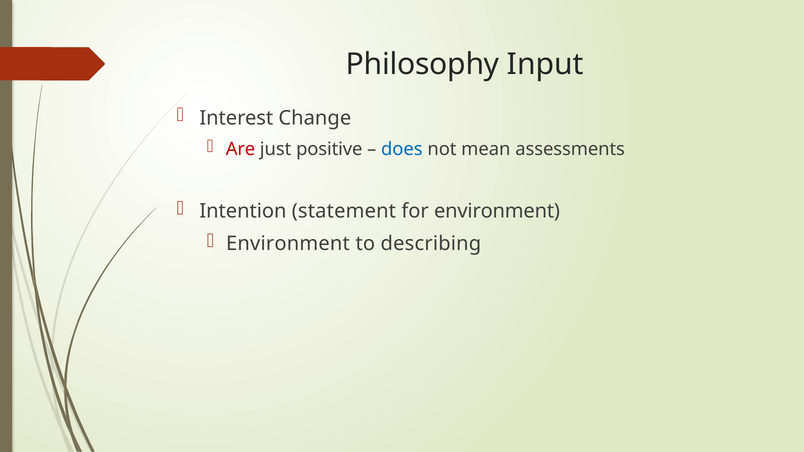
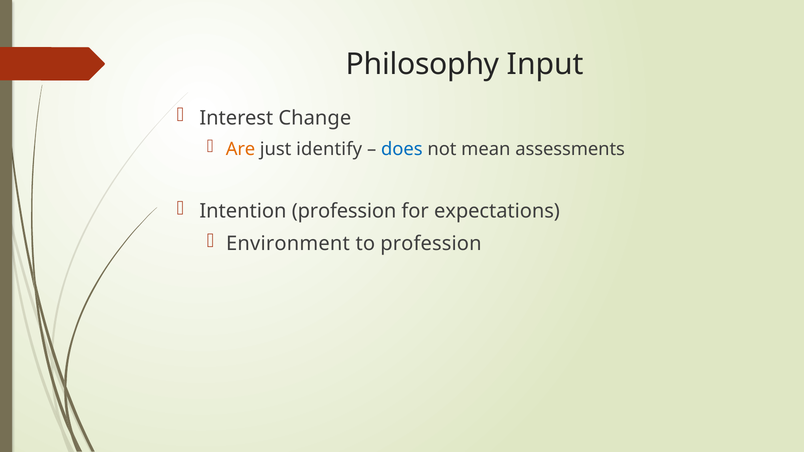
Are colour: red -> orange (240, 149)
positive: positive -> identify (329, 149)
Intention statement: statement -> profession (344, 211)
for environment: environment -> expectations (497, 211)
to describing: describing -> profession (431, 244)
